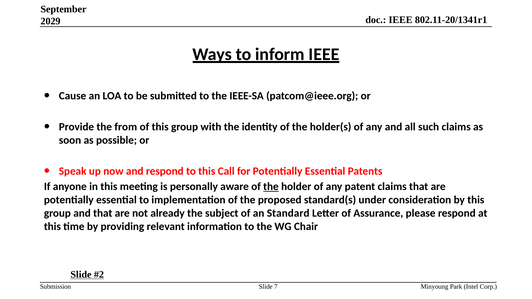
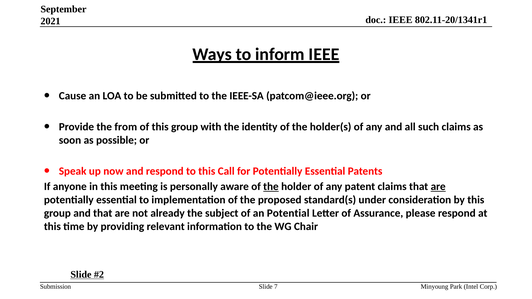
2029: 2029 -> 2021 (51, 21)
are underline: none -> present (438, 187)
Standard: Standard -> Potential (288, 213)
